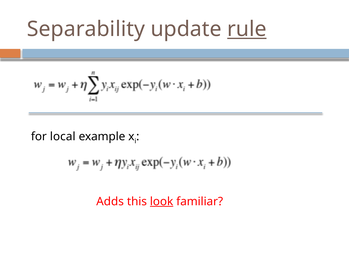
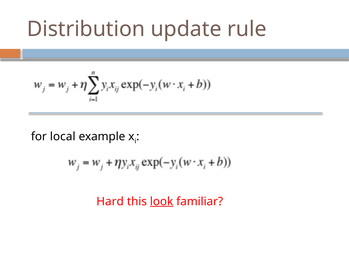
Separability: Separability -> Distribution (86, 29)
rule underline: present -> none (247, 29)
Adds: Adds -> Hard (110, 201)
